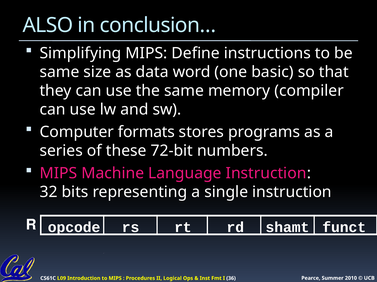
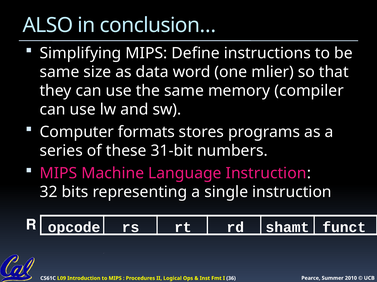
basic: basic -> mlier (273, 72)
72-bit: 72-bit -> 31-bit (172, 151)
